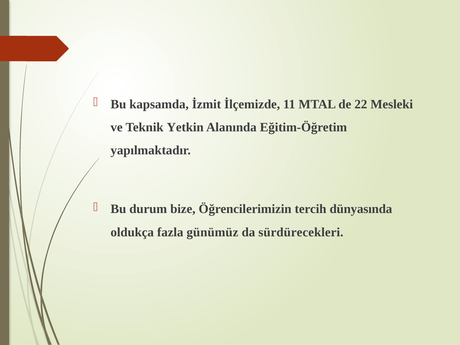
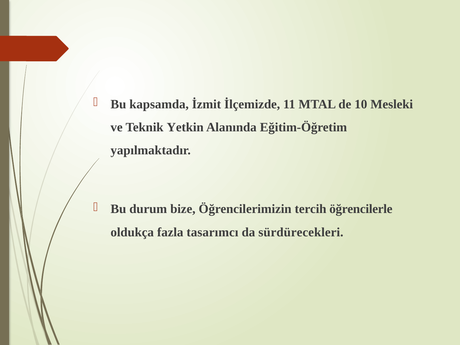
22: 22 -> 10 (361, 104)
dünyasında: dünyasında -> öğrencilerle (361, 209)
günümüz: günümüz -> tasarımcı (212, 232)
